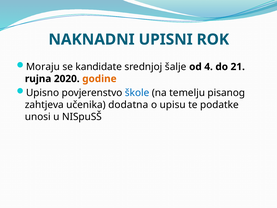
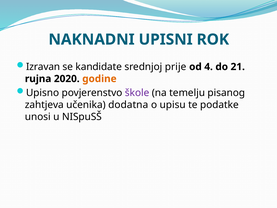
Moraju: Moraju -> Izravan (43, 67)
šalje: šalje -> prije (176, 67)
škole colour: blue -> purple (137, 93)
